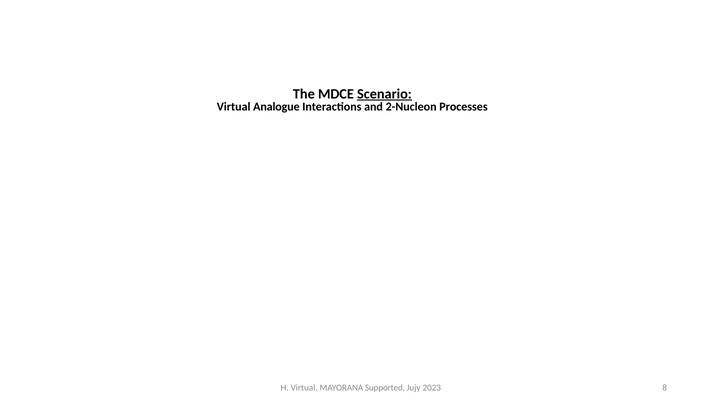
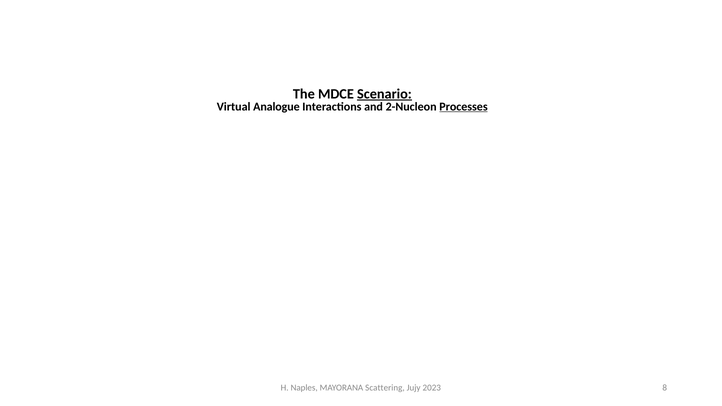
Processes underline: none -> present (463, 107)
H Virtual: Virtual -> Naples (304, 388)
Supported: Supported -> Scattering (385, 388)
